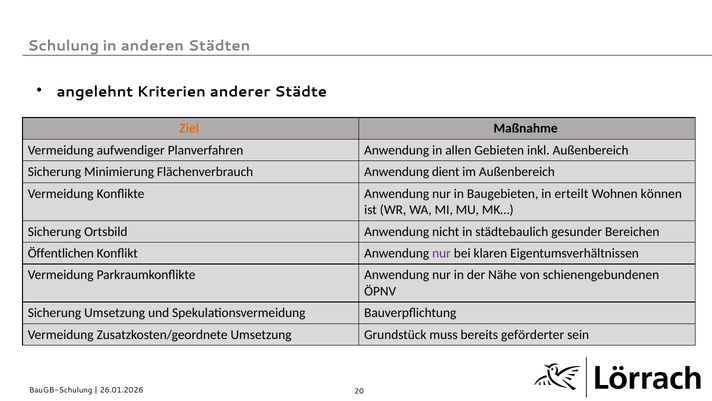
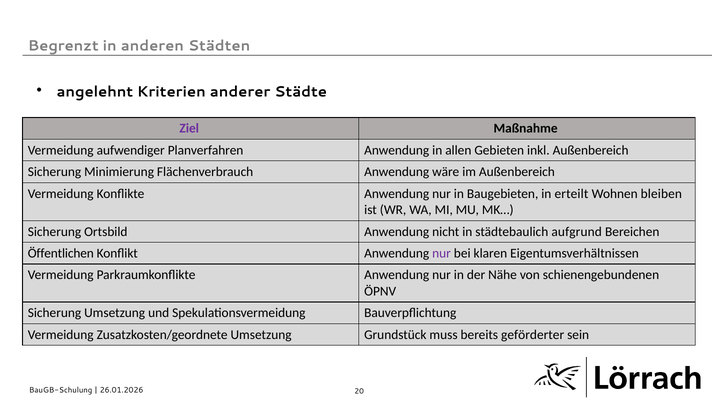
Schulung: Schulung -> Begrenzt (63, 46)
Ziel colour: orange -> purple (189, 128)
dient: dient -> wäre (446, 172)
können: können -> bleiben (661, 193)
gesunder: gesunder -> aufgrund (577, 231)
